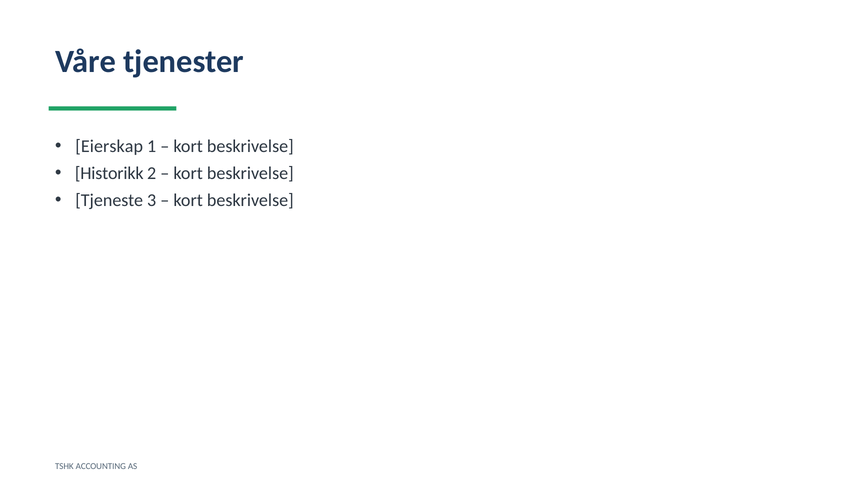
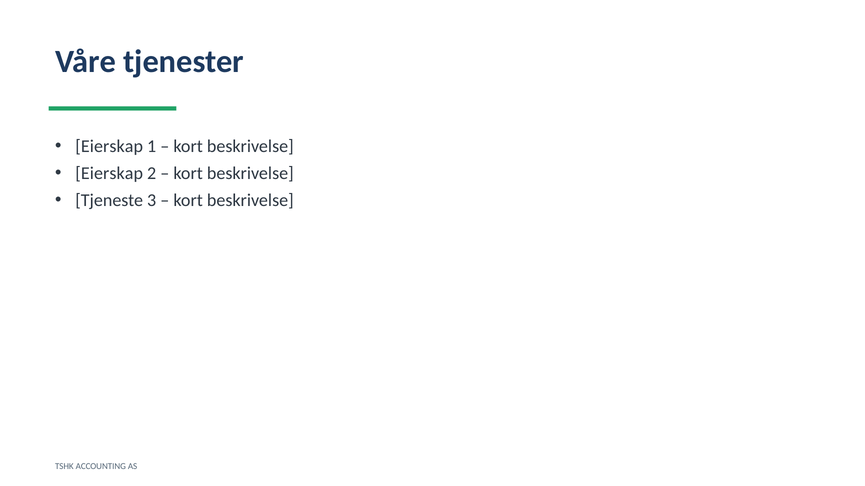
Historikk: Historikk -> Eierskap (109, 174)
